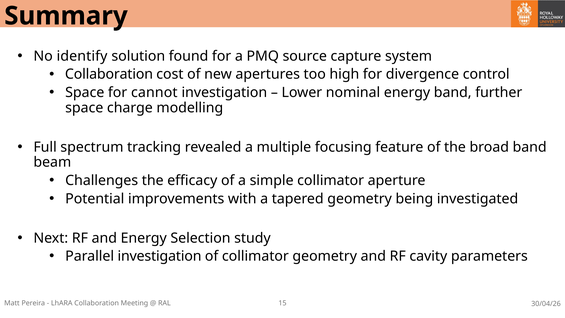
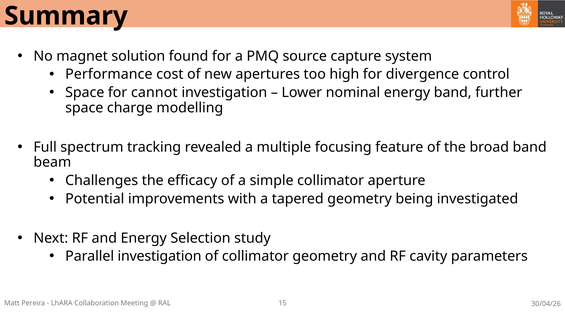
identify: identify -> magnet (82, 56)
Collaboration: Collaboration -> Performance (109, 74)
